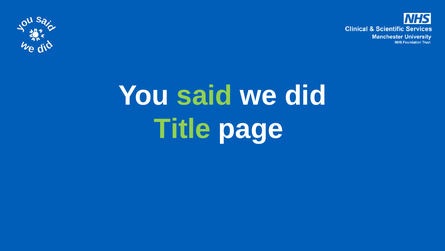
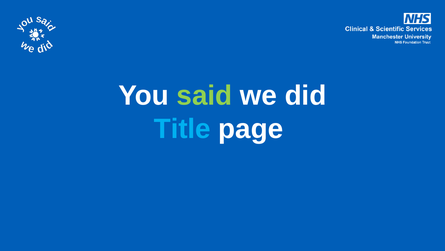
Title colour: light green -> light blue (182, 129)
